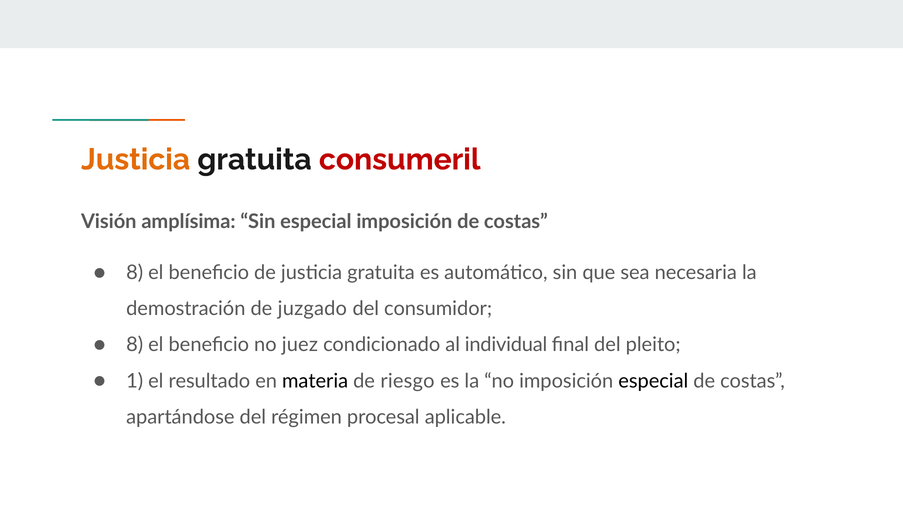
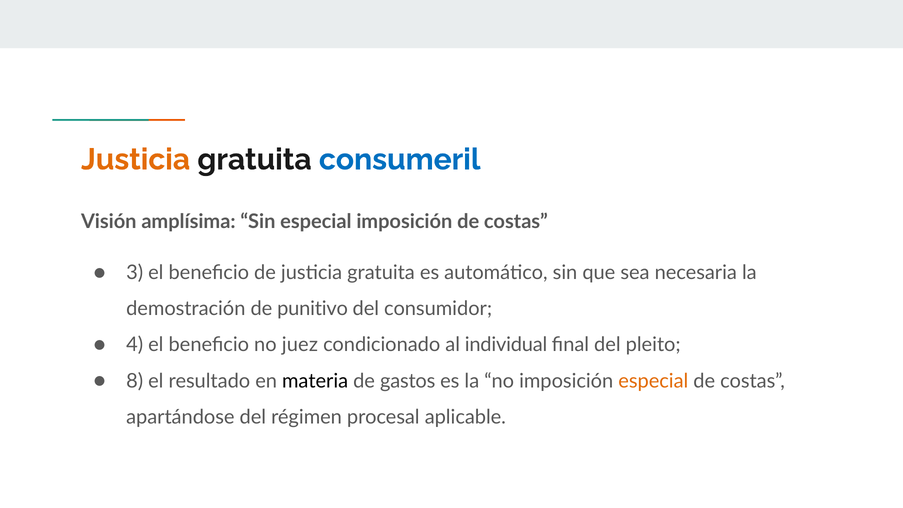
consumeril colour: red -> blue (400, 159)
8: 8 -> 3 (135, 273)
juzgado: juzgado -> punitivo (313, 309)
8: 8 -> 4 (135, 345)
1: 1 -> 8 (135, 381)
riesgo: riesgo -> gastos (408, 381)
especial colour: black -> orange (653, 381)
